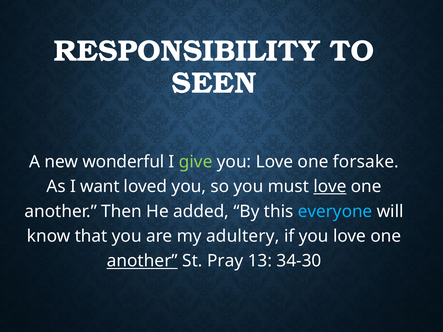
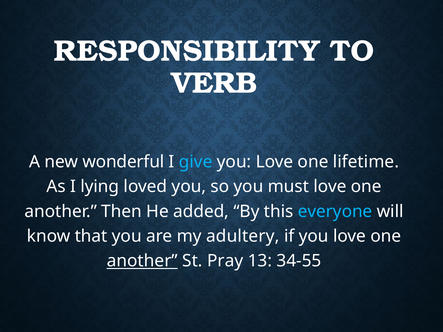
SEEN: SEEN -> VERB (214, 83)
give colour: light green -> light blue (196, 162)
forsake: forsake -> lifetime (366, 162)
want: want -> lying (100, 187)
love underline: present -> none (330, 187)
34-30: 34-30 -> 34-55 (299, 261)
